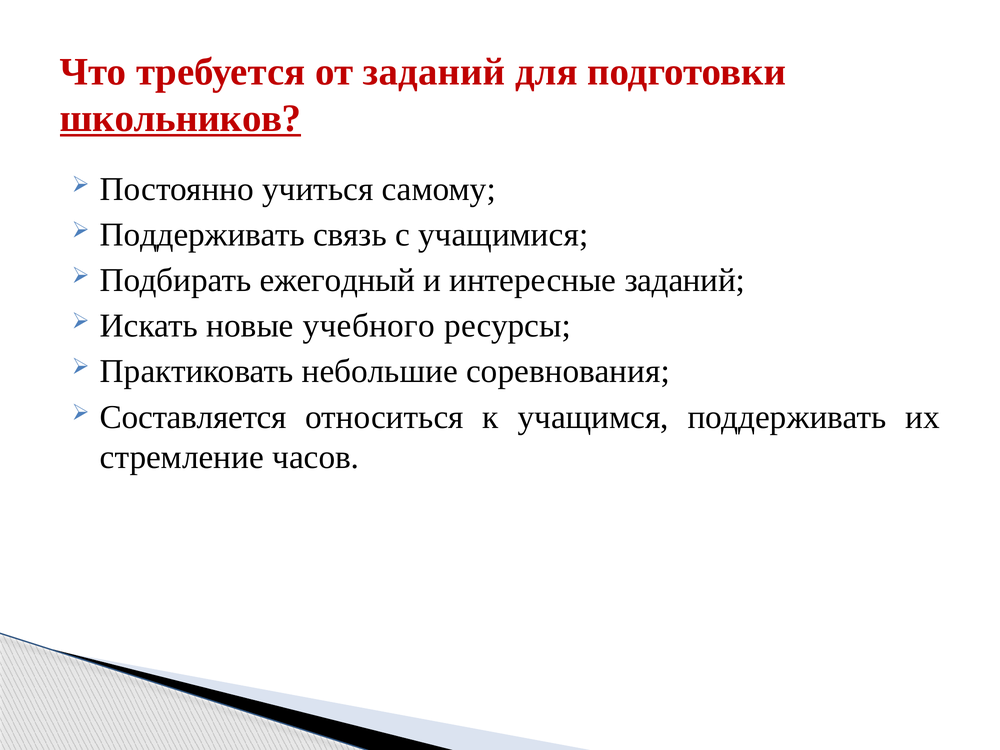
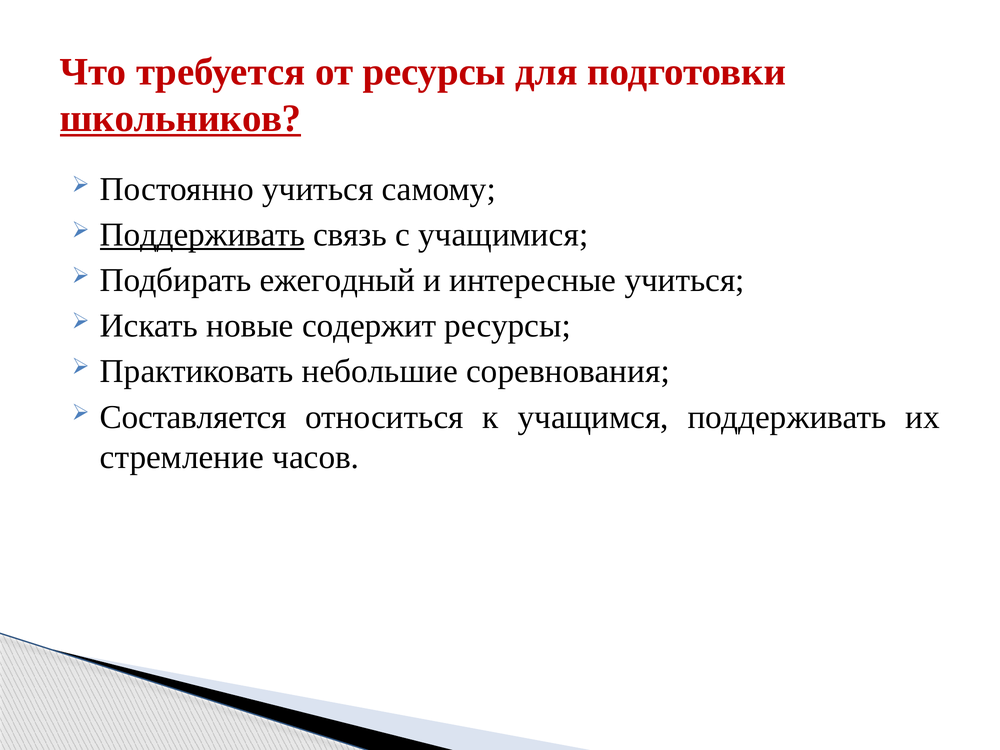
от заданий: заданий -> ресурсы (434, 72)
Поддерживать underline: none -> present (202, 235)
интересные заданий: заданий -> учиться (685, 280)
учебного: учебного -> содержит (369, 326)
